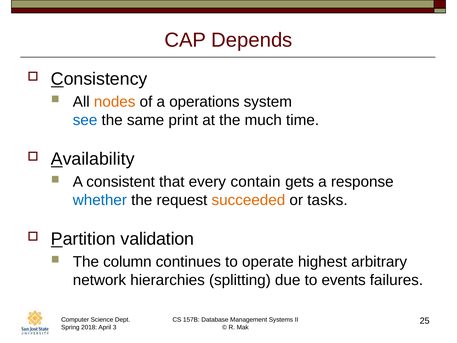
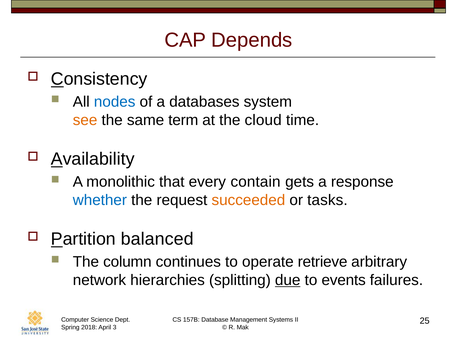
nodes colour: orange -> blue (115, 102)
operations: operations -> databases (204, 102)
see colour: blue -> orange (85, 120)
print: print -> term (183, 120)
much: much -> cloud (263, 120)
consistent: consistent -> monolithic (121, 182)
validation: validation -> balanced (157, 239)
highest: highest -> retrieve (323, 262)
due underline: none -> present (288, 280)
